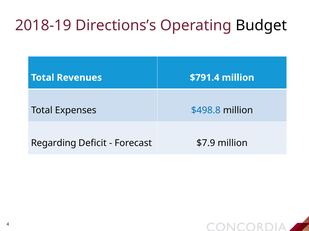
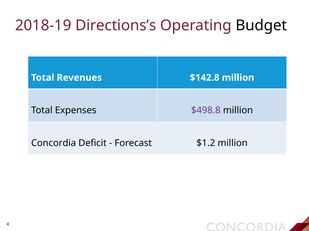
$791.4: $791.4 -> $142.8 (205, 78)
$498.8 colour: blue -> purple (206, 111)
Regarding: Regarding -> Concordia (54, 143)
$7.9: $7.9 -> $1.2 (206, 143)
